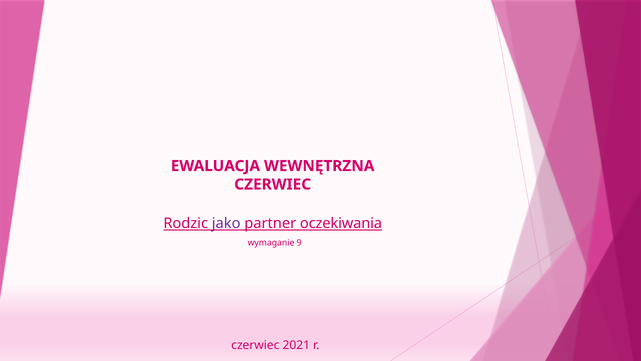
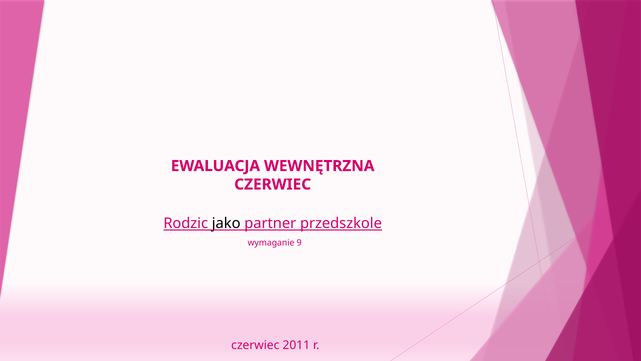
jako colour: purple -> black (226, 223)
oczekiwania: oczekiwania -> przedszkole (341, 223)
2021: 2021 -> 2011 (296, 345)
